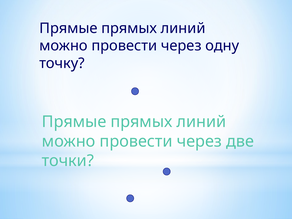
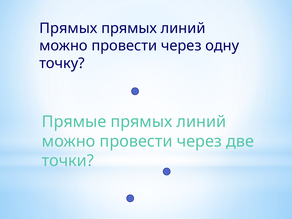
Прямые: Прямые -> Прямых (68, 28)
